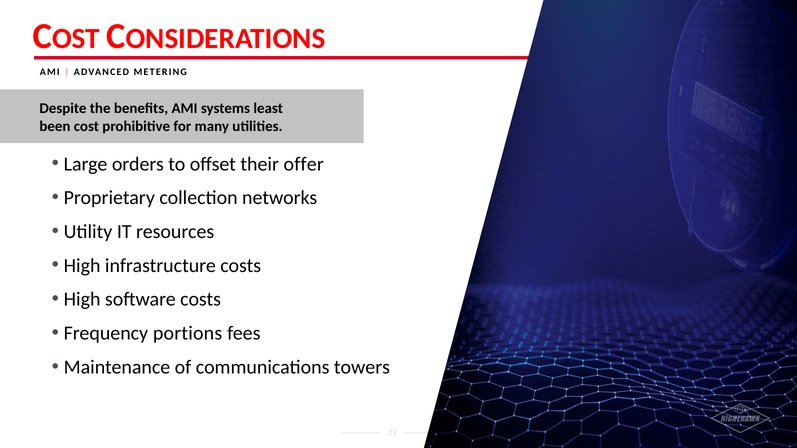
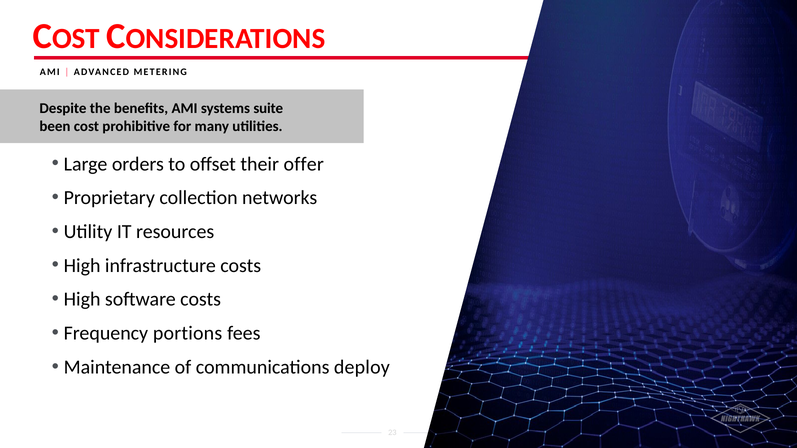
least: least -> suite (268, 108)
towers: towers -> deploy (362, 367)
